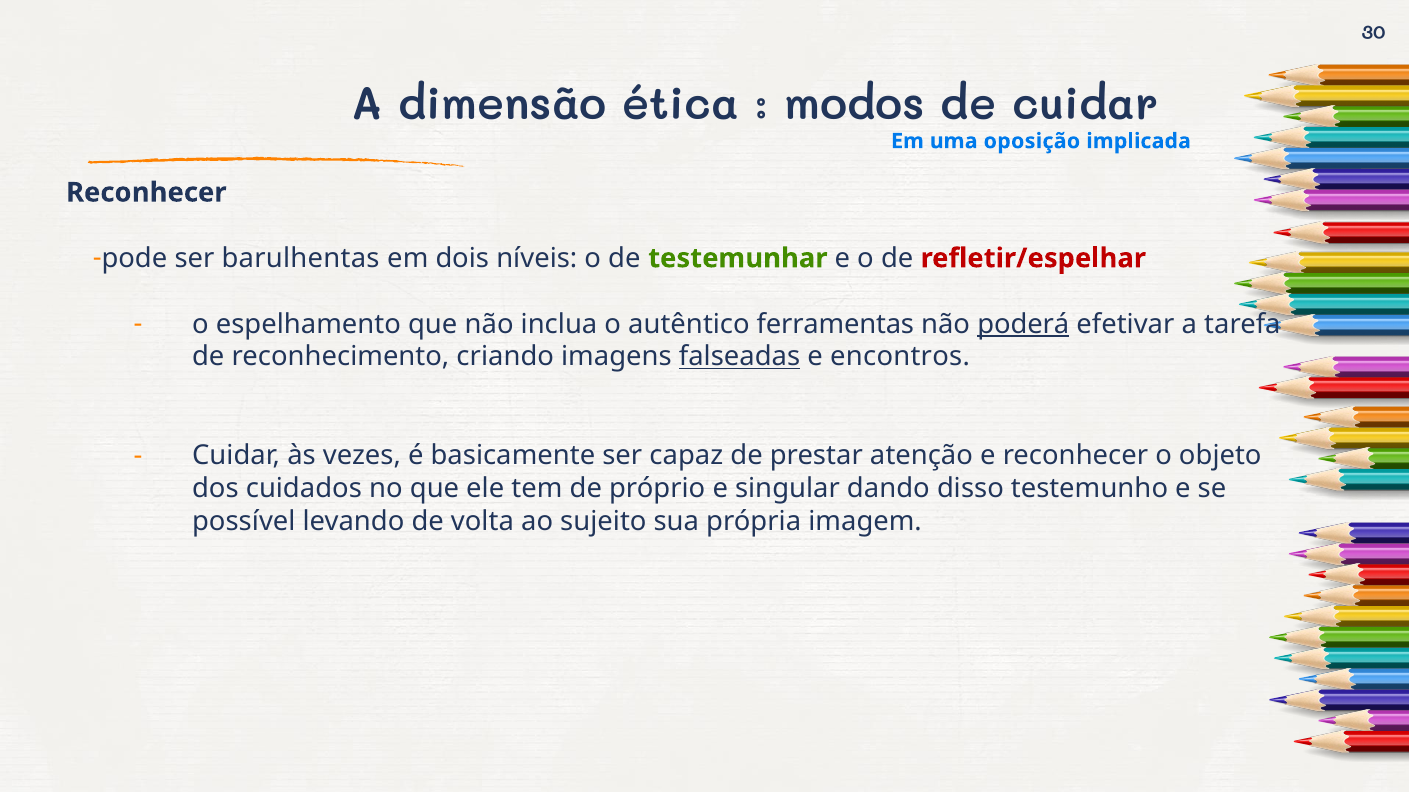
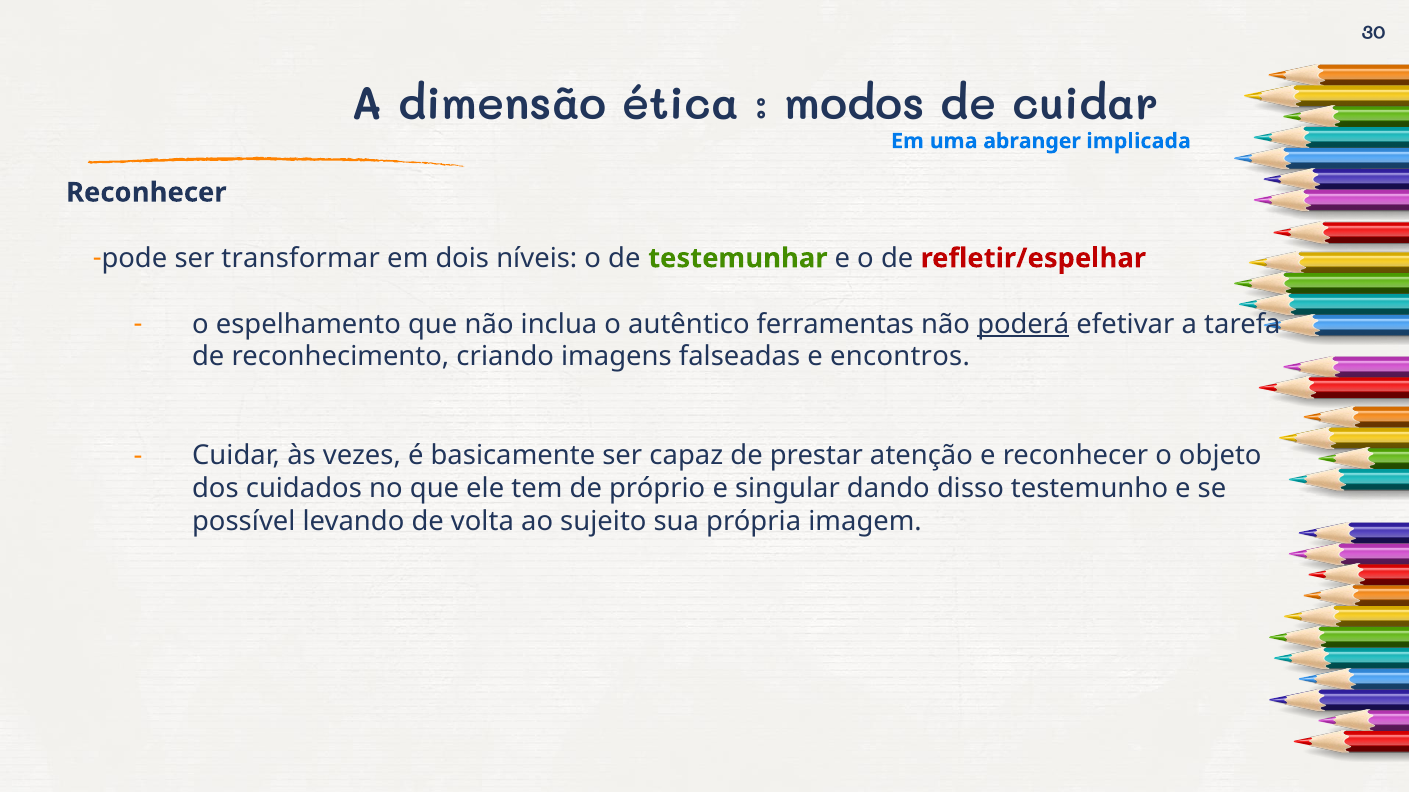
oposição: oposição -> abranger (1032, 141)
barulhentas: barulhentas -> transformar (301, 258)
falseadas underline: present -> none (740, 357)
